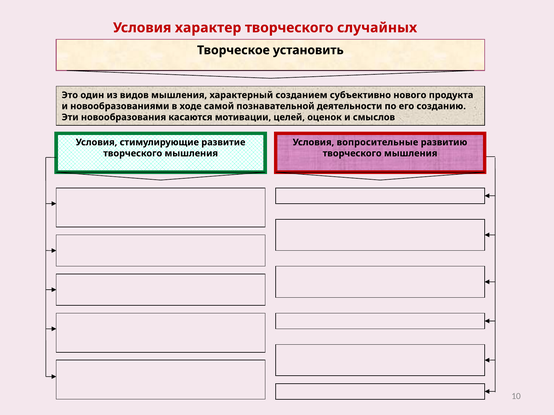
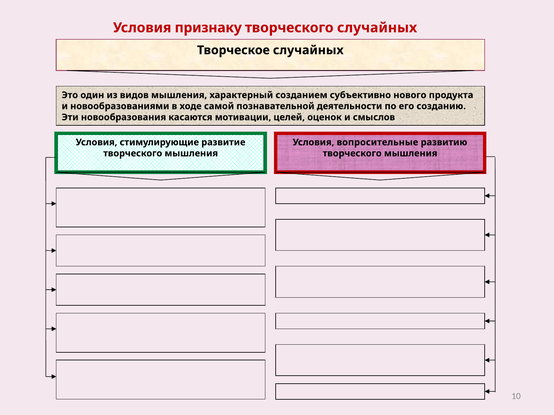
характер: характер -> признаку (208, 28)
Творческое установить: установить -> случайных (308, 50)
